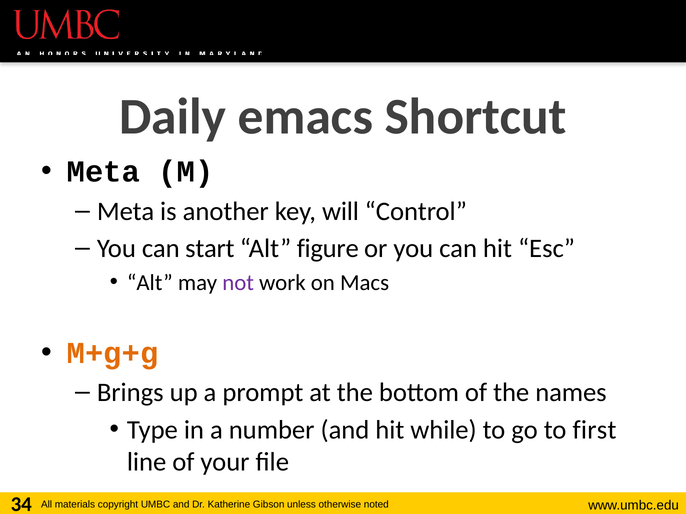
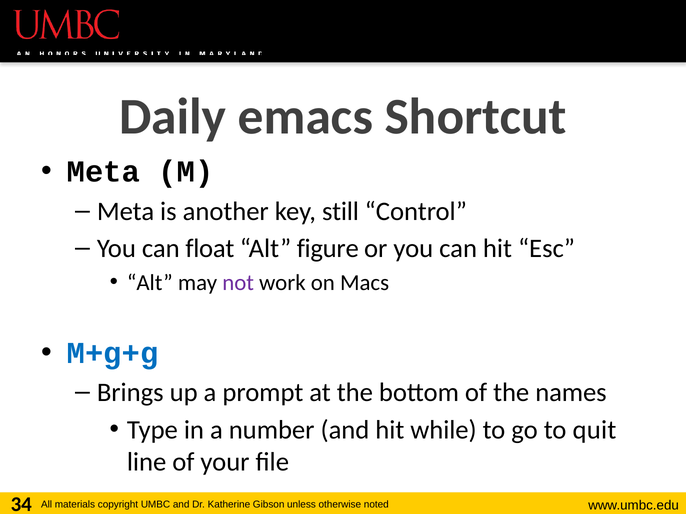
will: will -> still (340, 211)
start: start -> float (210, 249)
M+g+g colour: orange -> blue (113, 354)
first: first -> quit (594, 430)
